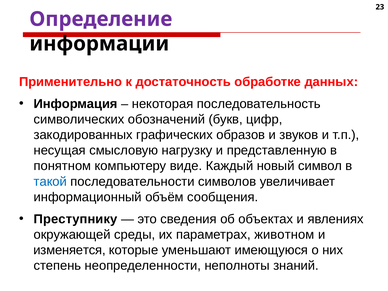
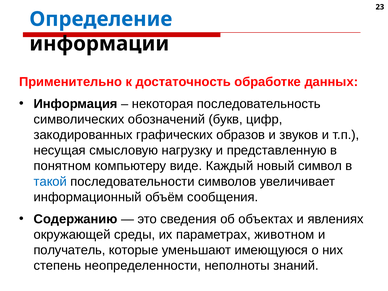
Определение colour: purple -> blue (101, 19)
Преступнику: Преступнику -> Содержанию (76, 219)
изменяется: изменяется -> получатель (70, 250)
